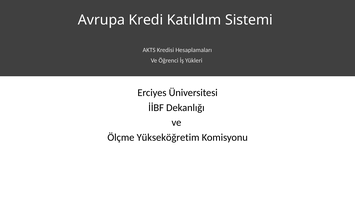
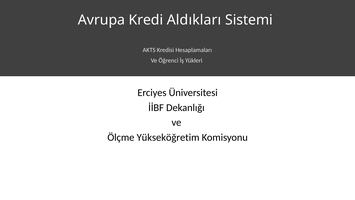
Katıldım: Katıldım -> Aldıkları (194, 20)
